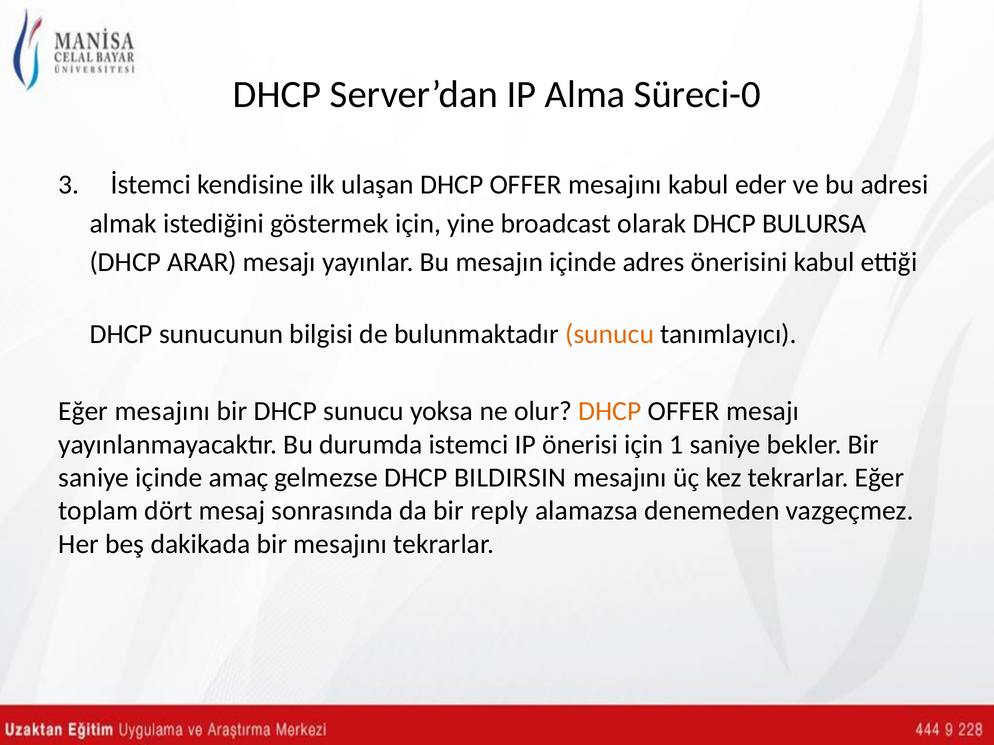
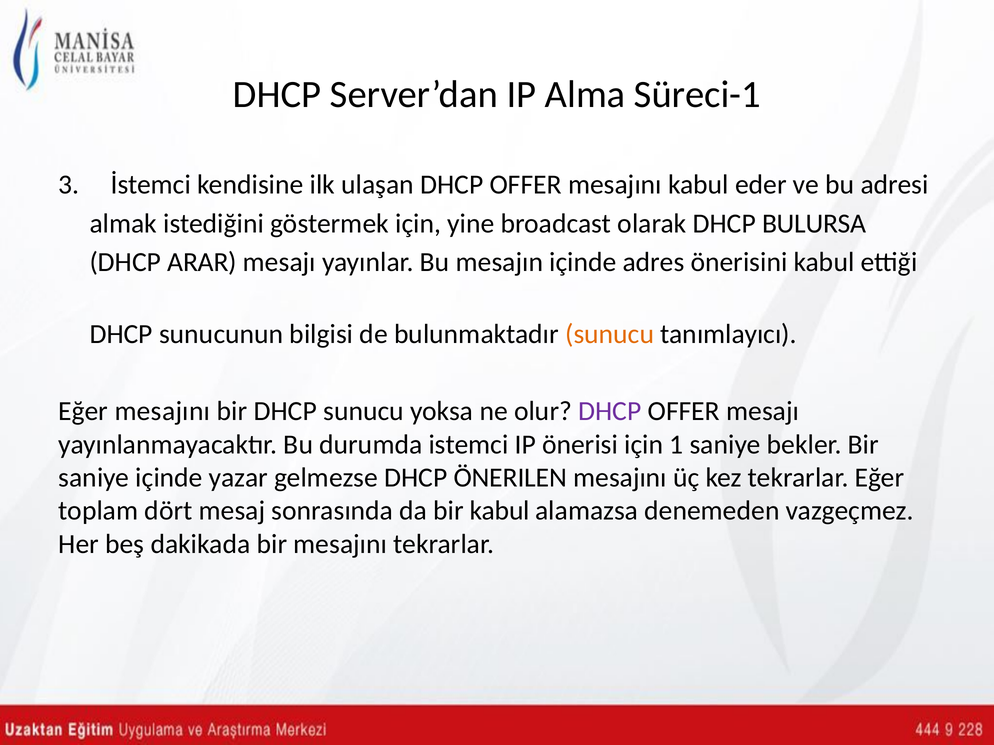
Süreci-0: Süreci-0 -> Süreci-1 (697, 95)
DHCP colour: orange -> purple (610, 412)
amaç: amaç -> yazar (238, 478)
BILDIRSIN: BILDIRSIN -> ÖNERILEN (510, 478)
bir reply: reply -> kabul (500, 511)
